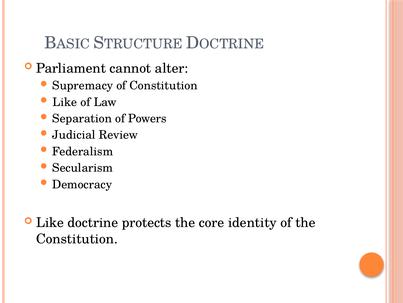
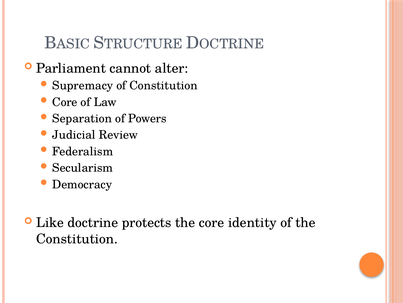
Like: Like -> Core (65, 102)
